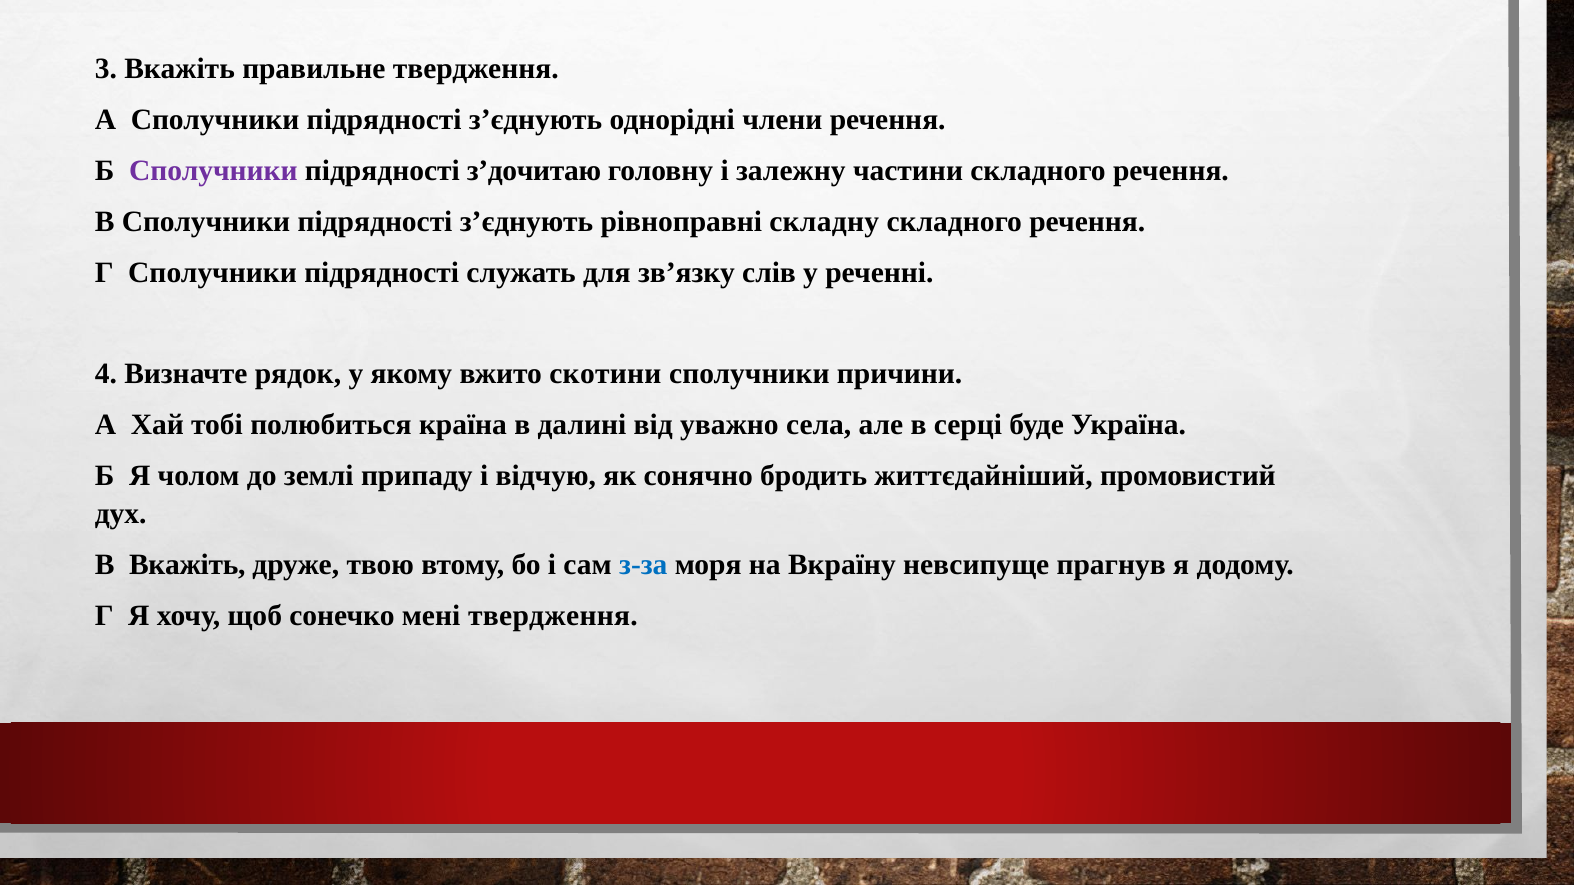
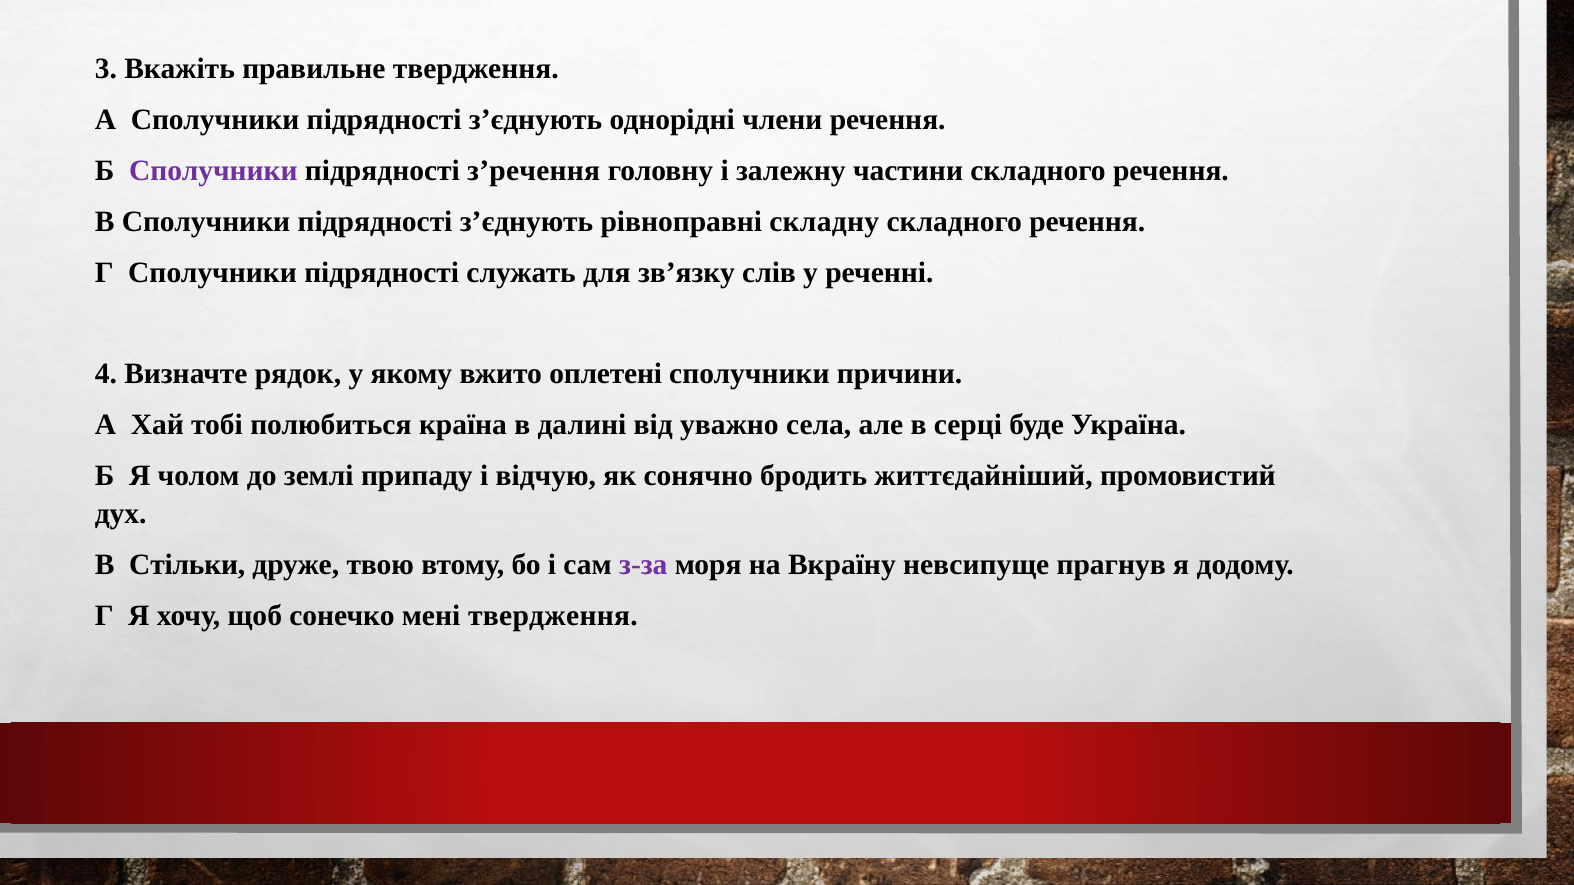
з’дочитаю: з’дочитаю -> з’речення (534, 170)
скотини: скотини -> оплетені (606, 374)
В Вкажіть: Вкажіть -> Стільки (187, 565)
з-за colour: blue -> purple (643, 565)
